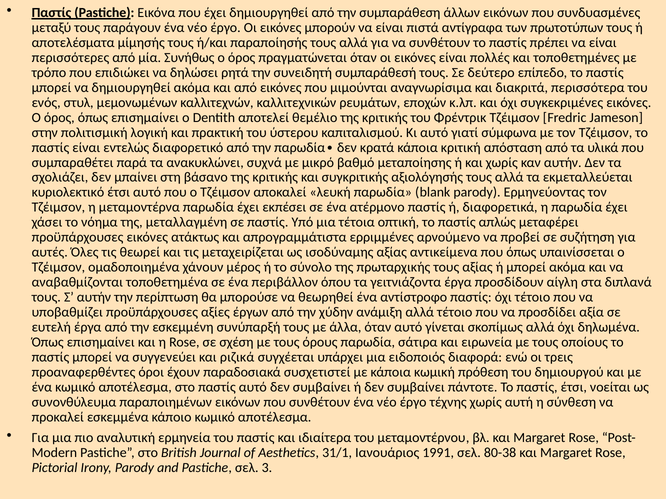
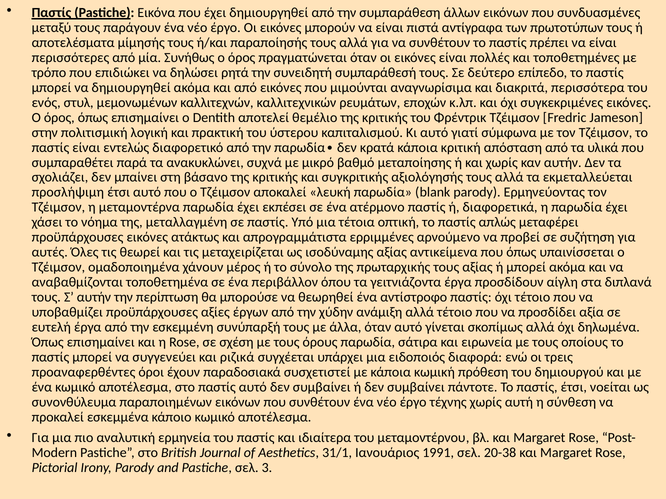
κυριολεκτικό: κυριολεκτικό -> προσλήψιμη (68, 193)
80-38: 80-38 -> 20-38 (500, 453)
